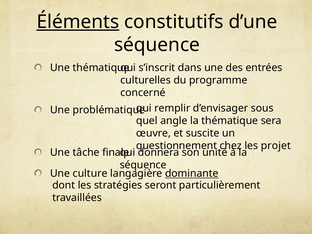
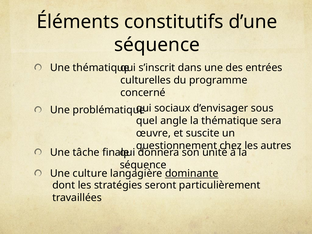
Éléments underline: present -> none (78, 22)
remplir: remplir -> sociaux (172, 108)
projet: projet -> autres (276, 146)
